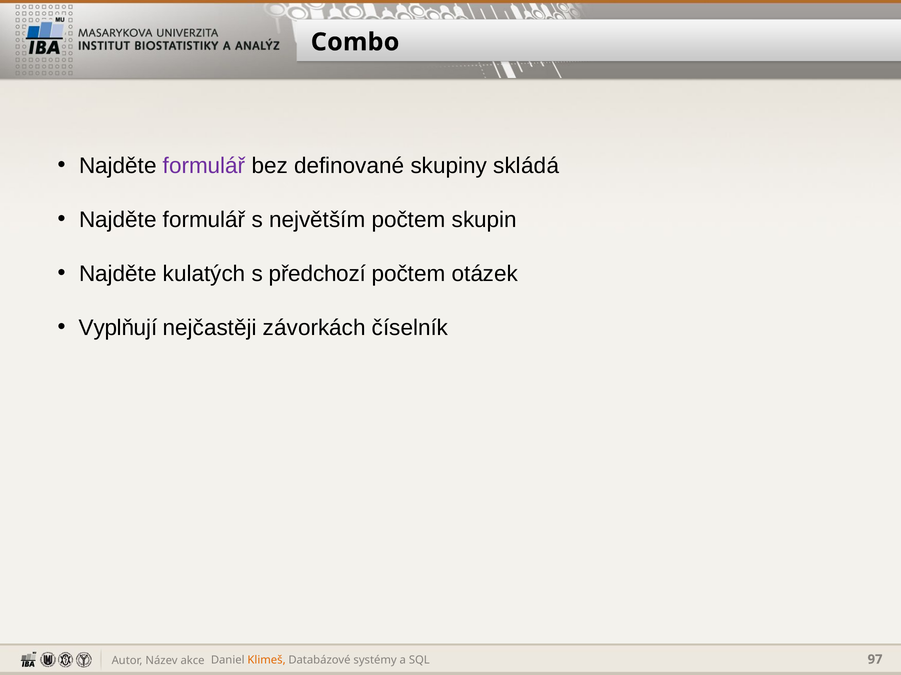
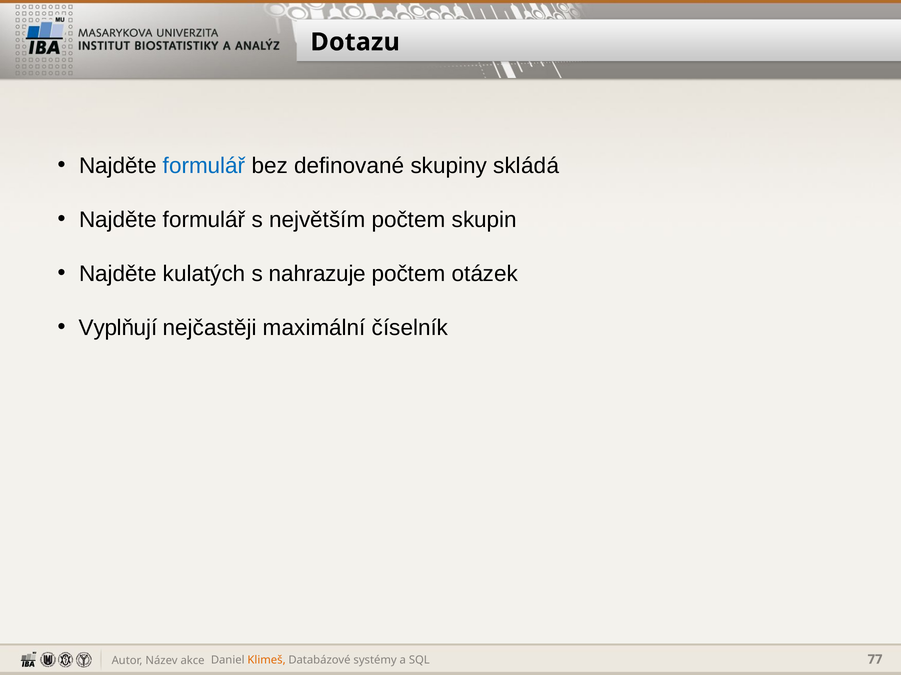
Combo: Combo -> Dotazu (355, 42)
formulář colour: purple -> blue (204, 166)
předchozí: předchozí -> nahrazuje (317, 274)
závorkách: závorkách -> maximální (314, 328)
97: 97 -> 77 (875, 660)
